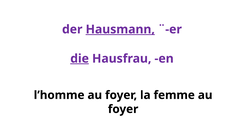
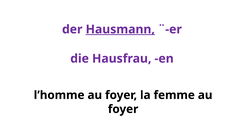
die underline: present -> none (80, 59)
